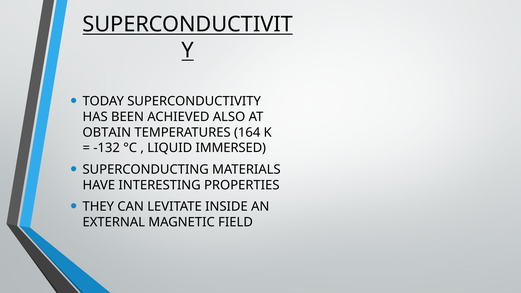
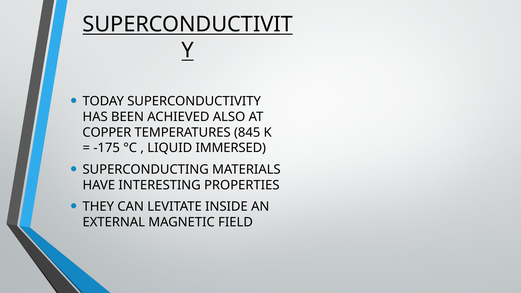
OBTAIN: OBTAIN -> COPPER (107, 132)
164: 164 -> 845 (247, 132)
-132: -132 -> -175 (107, 148)
